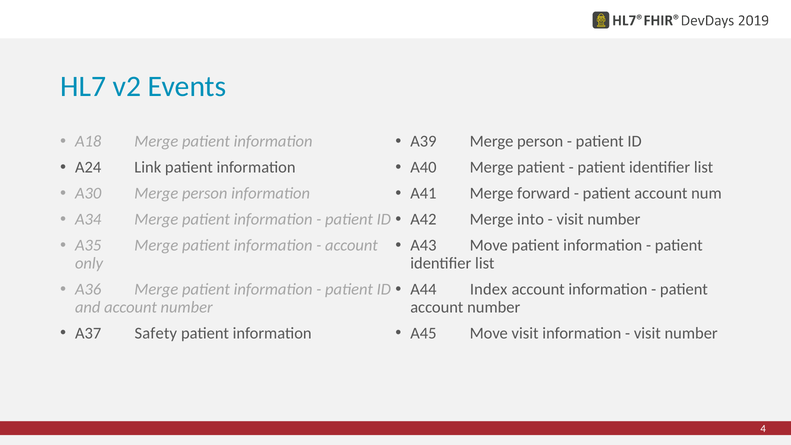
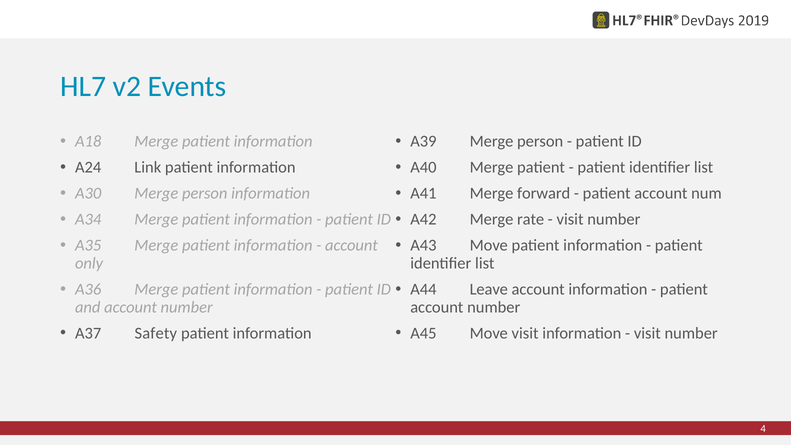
into: into -> rate (531, 219)
Index: Index -> Leave (489, 289)
